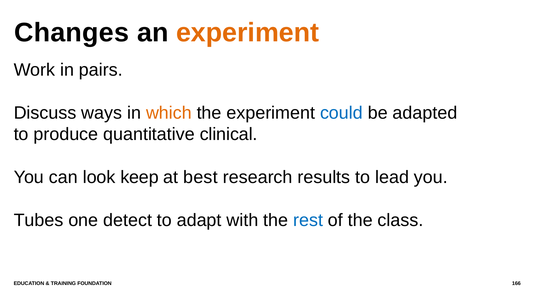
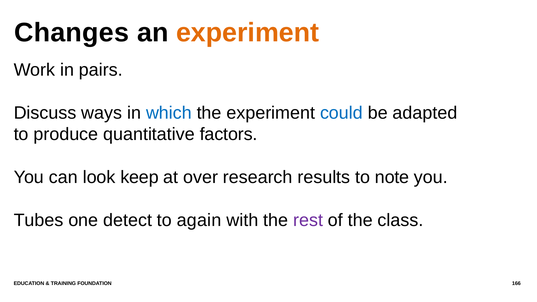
which colour: orange -> blue (169, 113)
clinical: clinical -> factors (229, 134)
best: best -> over (201, 177)
lead: lead -> note (392, 177)
adapt: adapt -> again (199, 220)
rest colour: blue -> purple (308, 220)
